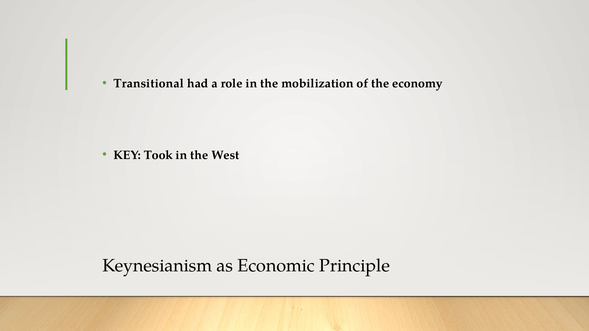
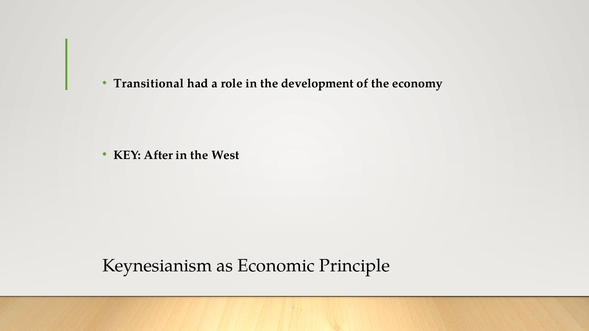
mobilization: mobilization -> development (318, 84)
Took: Took -> After (158, 155)
